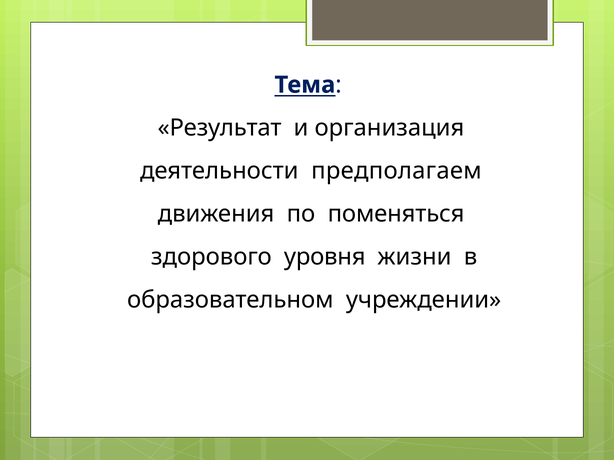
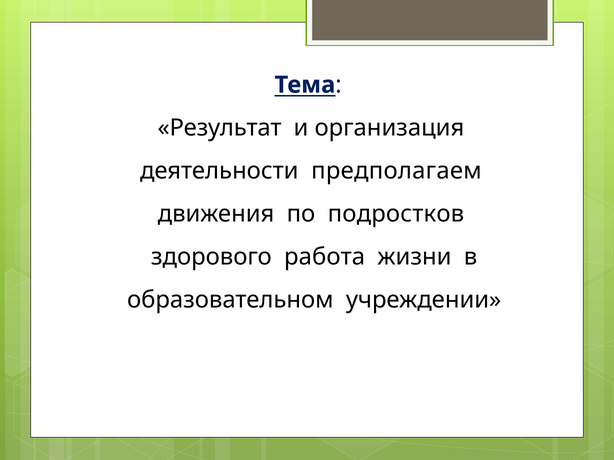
поменяться: поменяться -> подростков (396, 214)
уровня: уровня -> работа (325, 257)
